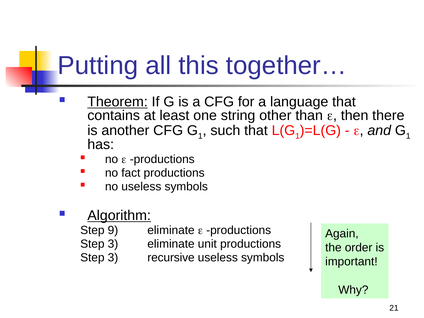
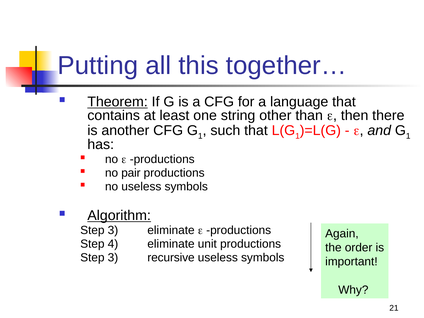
fact: fact -> pair (131, 173)
9: 9 -> 3 (113, 230)
3: 3 -> 4 (113, 244)
